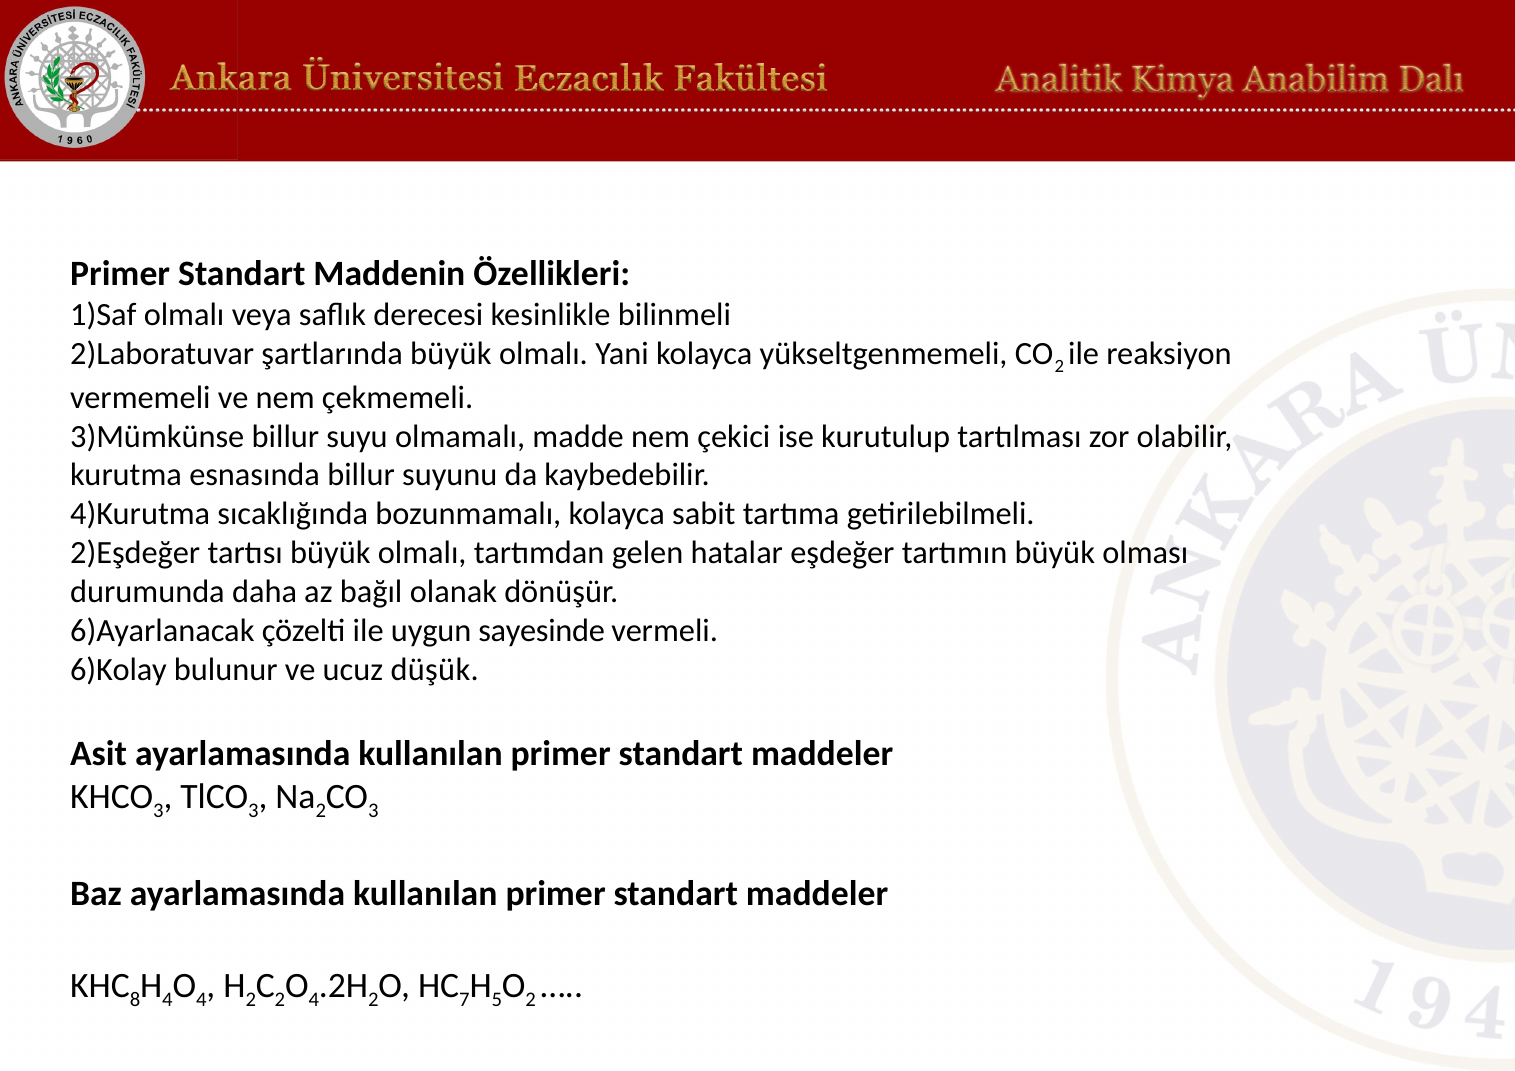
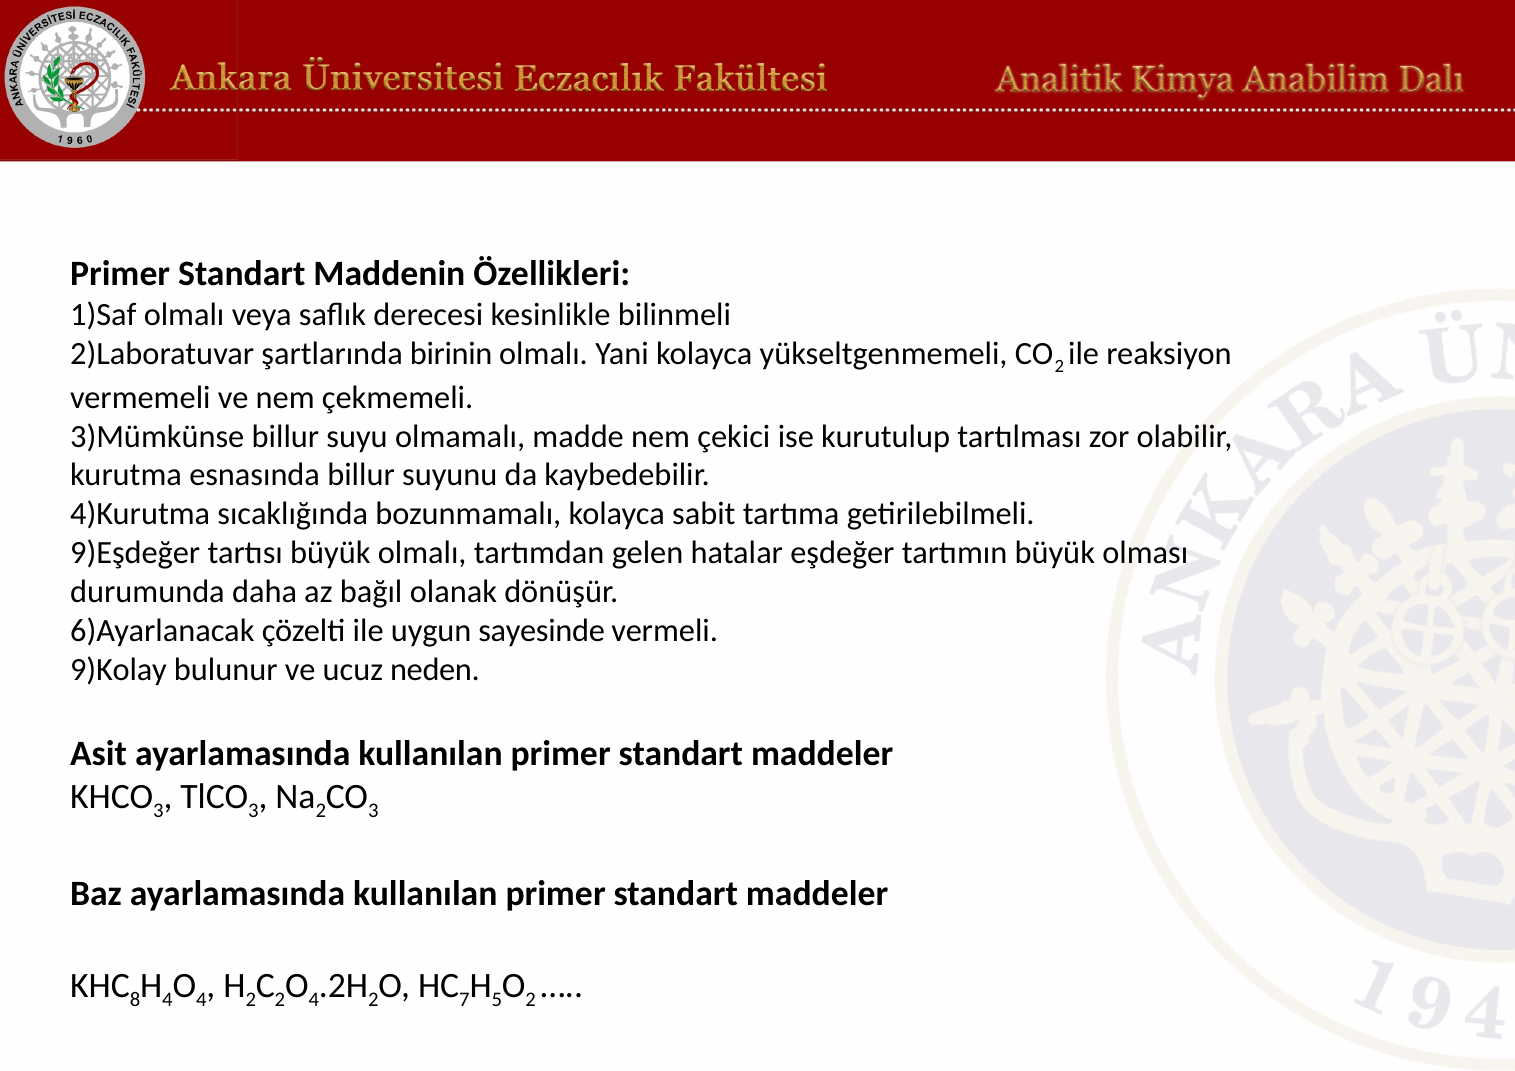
şartlarında büyük: büyük -> birinin (451, 353)
2)Eşdeğer: 2)Eşdeğer -> 9)Eşdeğer (135, 553)
6)Kolay: 6)Kolay -> 9)Kolay (119, 670)
düşük: düşük -> neden (435, 670)
